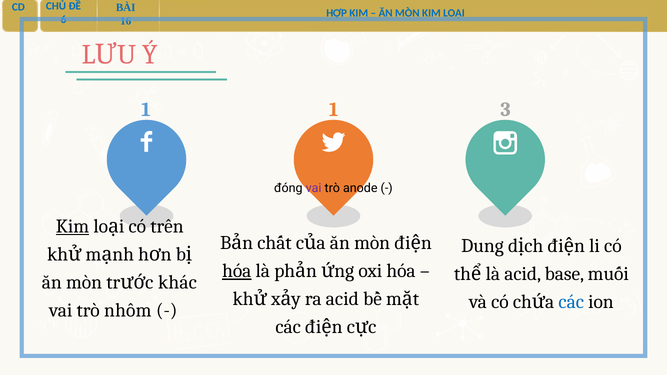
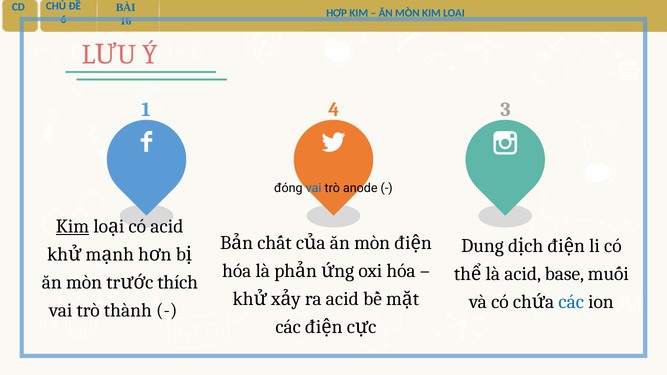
1 1: 1 -> 4 (334, 110)
vai colour: purple -> blue (314, 188)
có trên: trên -> acid (167, 226)
hóa underline: present -> none (237, 271)
khác: khác -> thích (178, 282)
nhôm: nhôm -> thành (128, 310)
